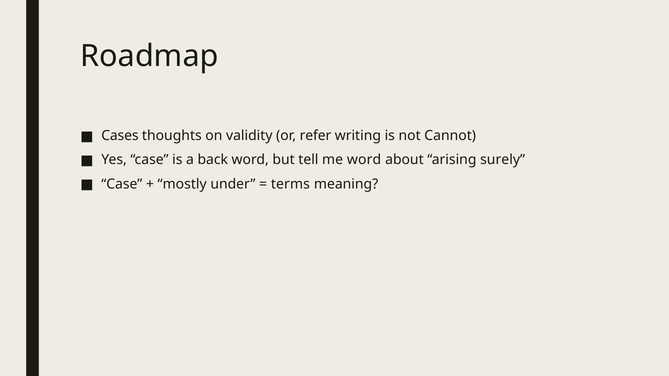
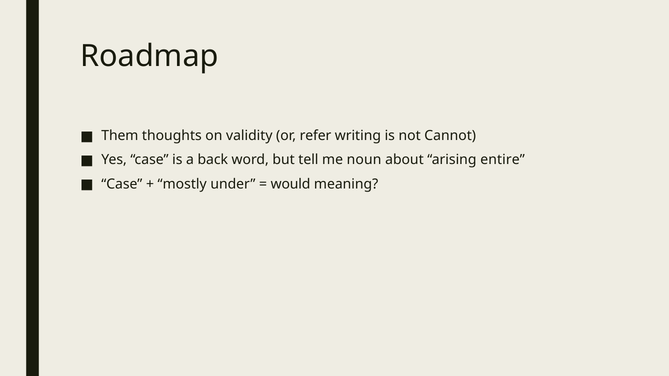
Cases: Cases -> Them (120, 136)
me word: word -> noun (364, 160)
surely: surely -> entire (503, 160)
terms: terms -> would (291, 184)
